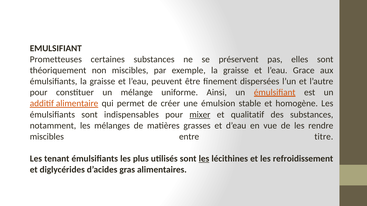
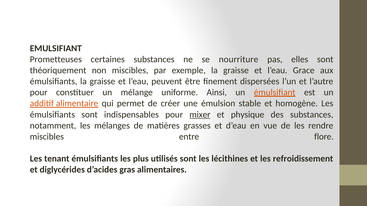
préservent: préservent -> nourriture (239, 59)
qualitatif: qualitatif -> physique (248, 115)
titre: titre -> flore (324, 137)
les underline: present -> none (204, 159)
